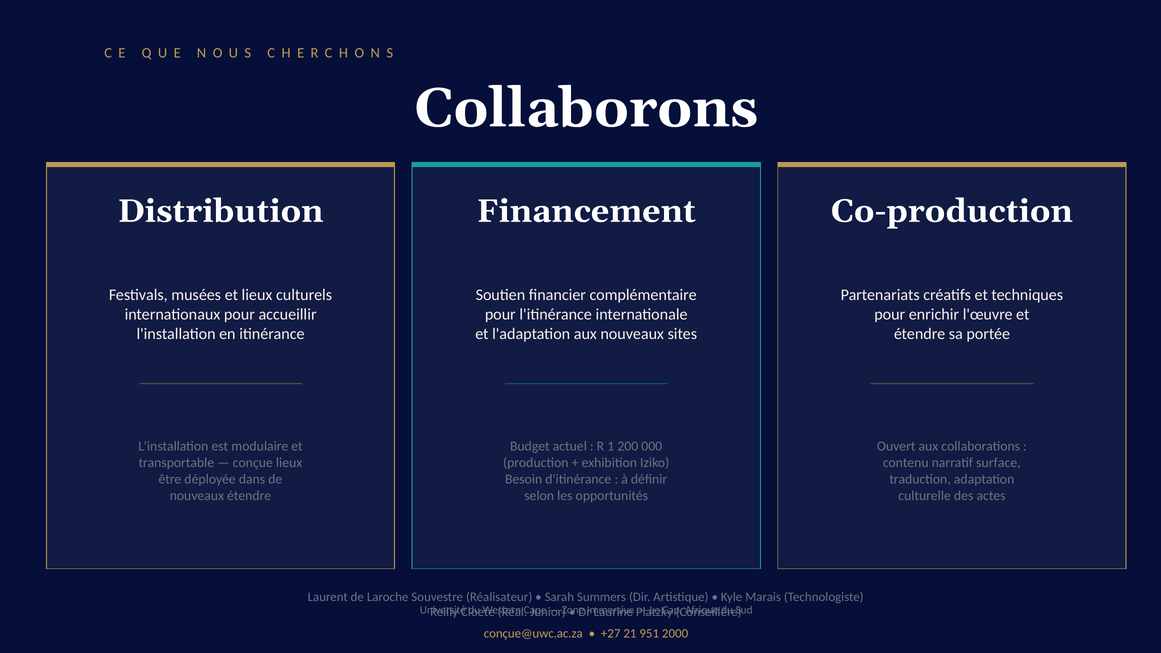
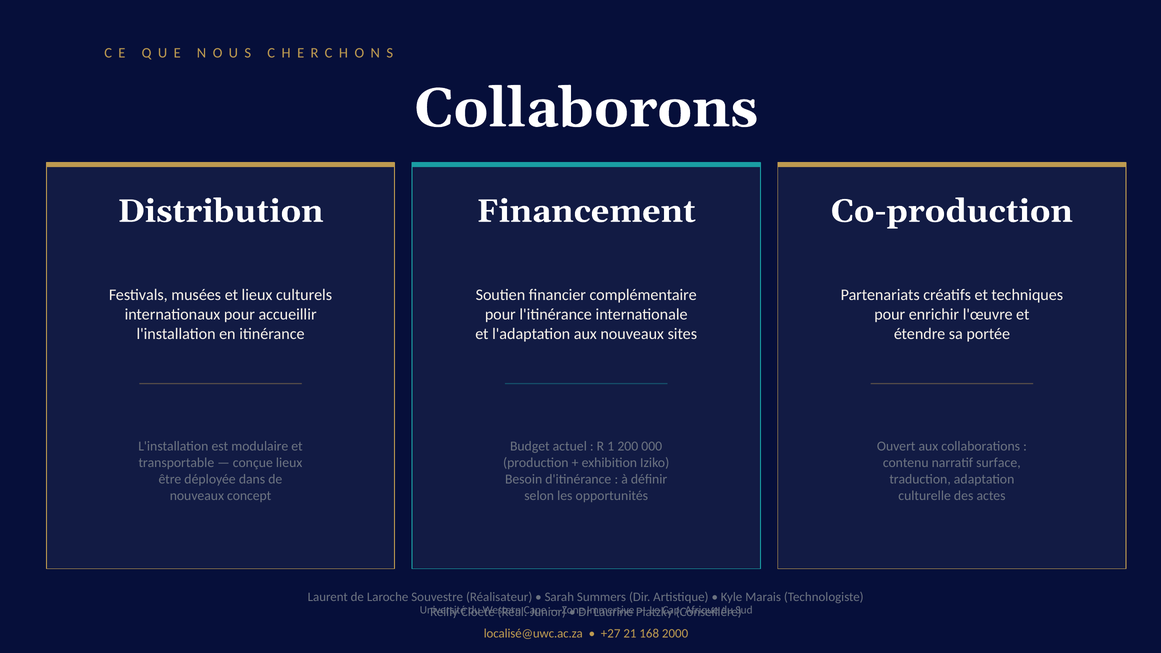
nouveaux étendre: étendre -> concept (249, 496)
conçue@uwc.ac.za: conçue@uwc.ac.za -> localisé@uwc.ac.za (533, 634)
951: 951 -> 168 (649, 634)
